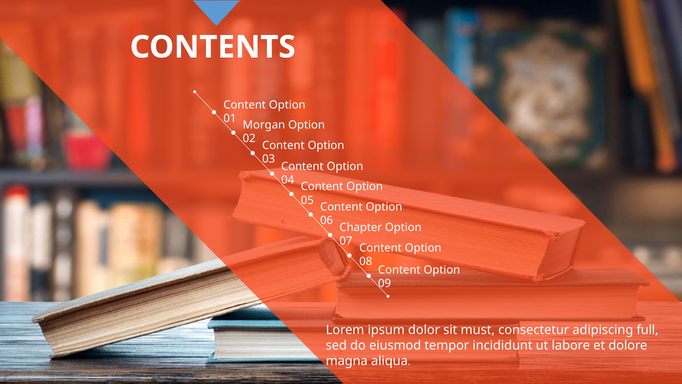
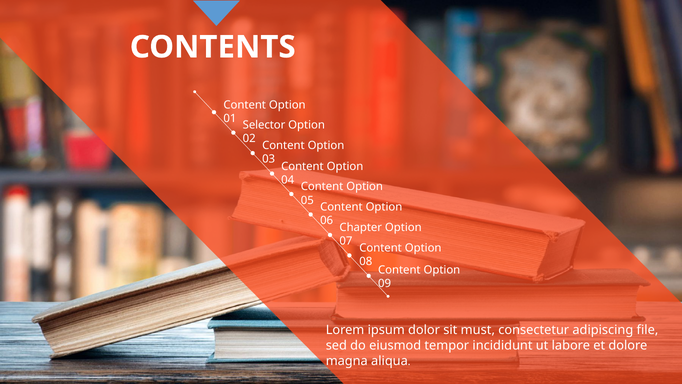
Morgan: Morgan -> Selector (264, 125)
full: full -> file (647, 330)
